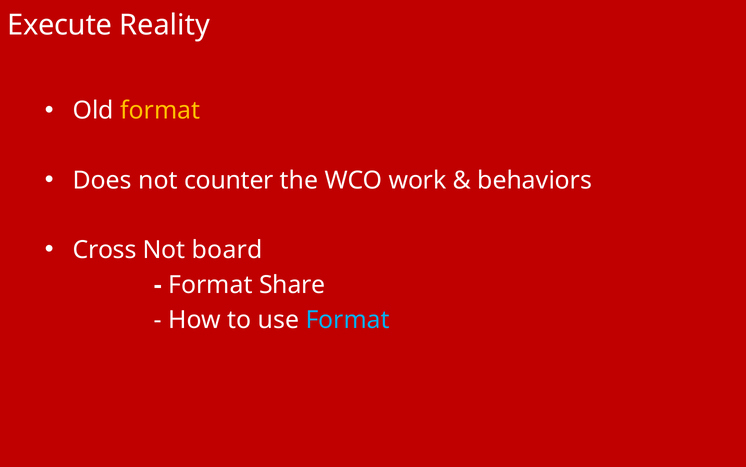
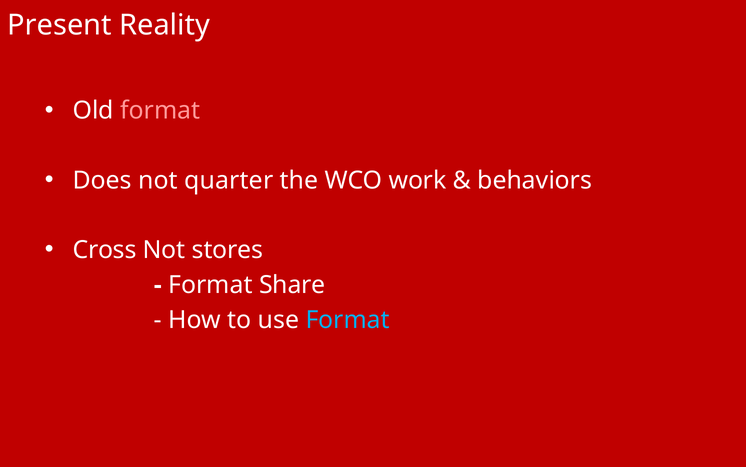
Execute: Execute -> Present (60, 25)
format colour: yellow -> pink (160, 111)
counter: counter -> quarter (229, 180)
board: board -> stores (228, 250)
